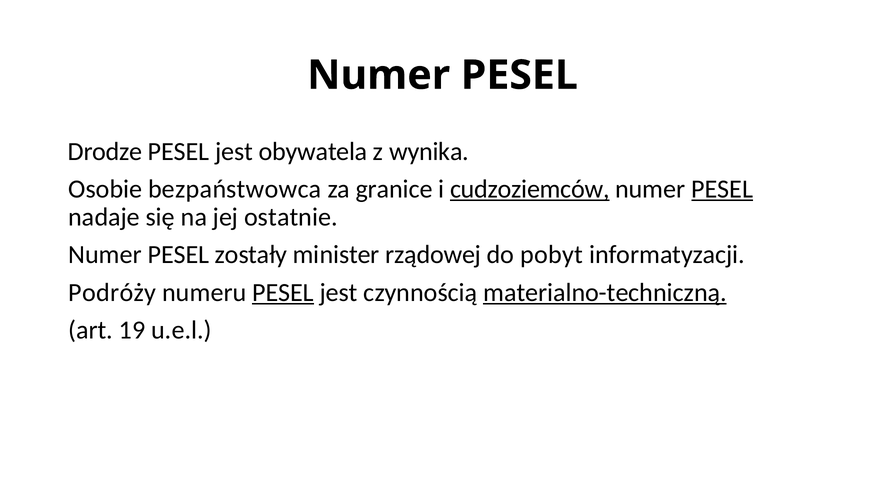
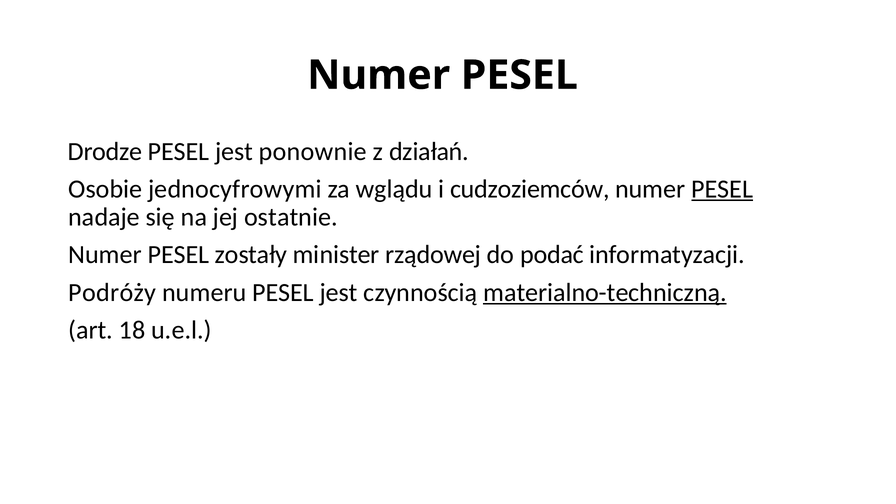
obywatela: obywatela -> ponownie (313, 151)
wynika: wynika -> działań (429, 151)
bezpaństwowca: bezpaństwowca -> jednocyfrowymi (235, 189)
granice: granice -> wglądu (394, 189)
cudzoziemców underline: present -> none (530, 189)
pobyt: pobyt -> podać (552, 255)
PESEL underline: present -> none (283, 292)
19: 19 -> 18 (132, 330)
